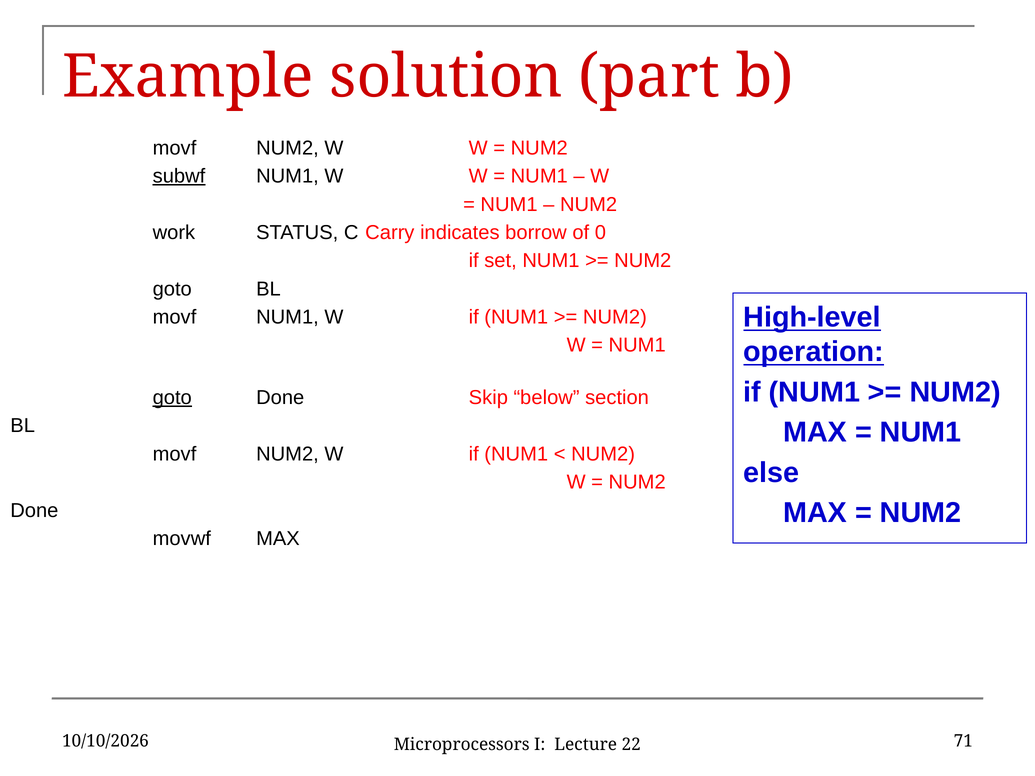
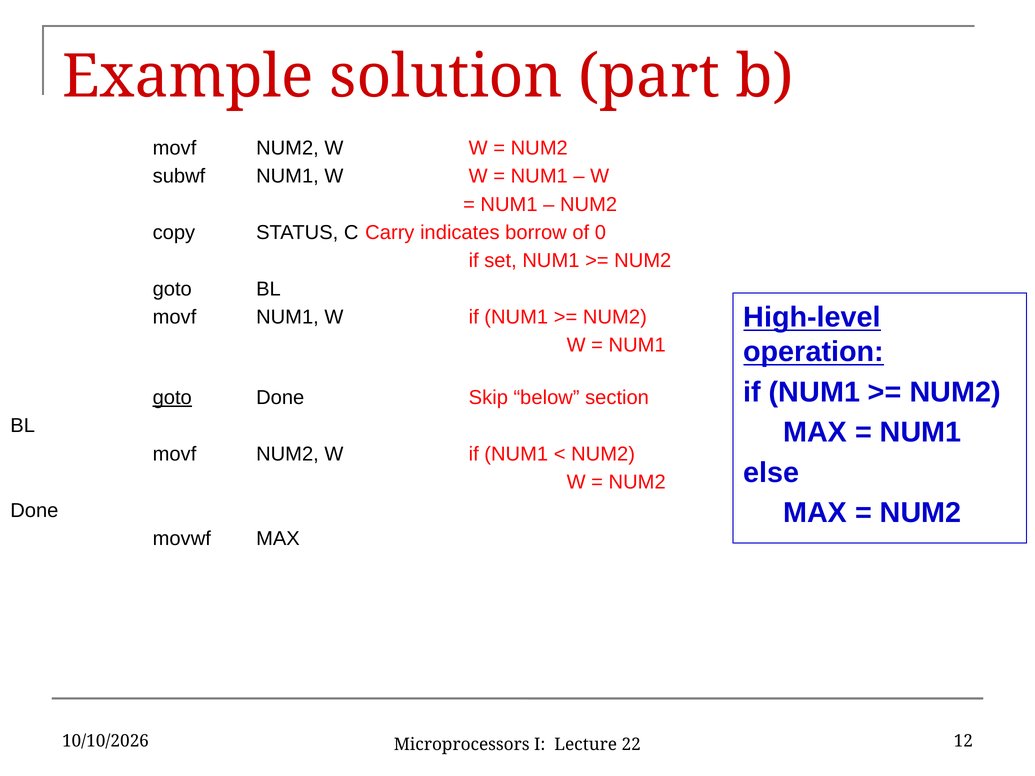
subwf underline: present -> none (179, 176)
work: work -> copy (174, 233)
71: 71 -> 12 (963, 741)
